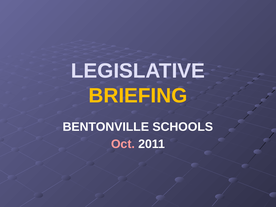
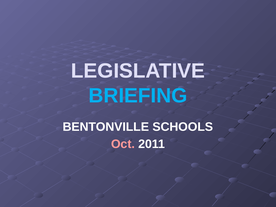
BRIEFING colour: yellow -> light blue (138, 96)
